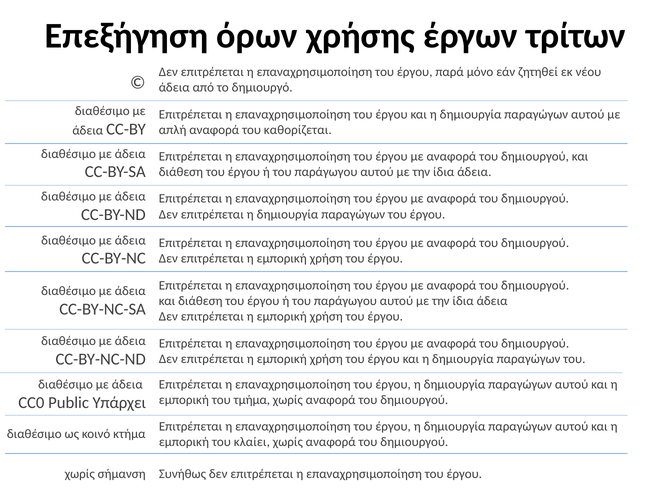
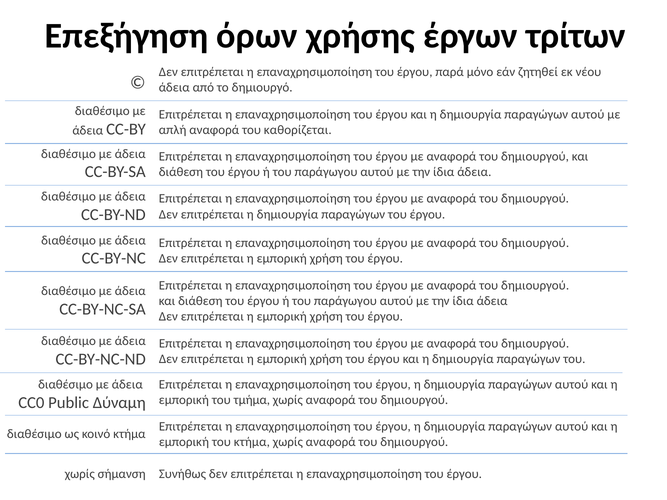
Υπάρχει: Υπάρχει -> Δύναμη (119, 403)
του κλαίει: κλαίει -> κτήμα (252, 442)
